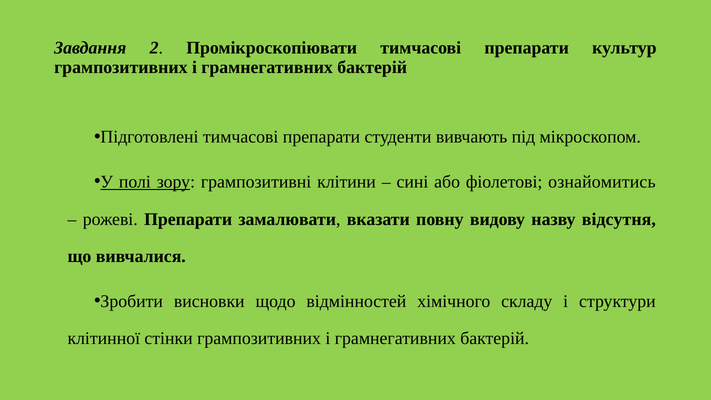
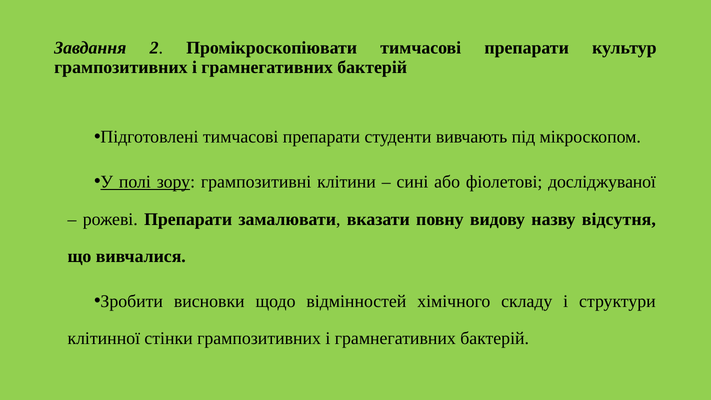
ознайомитись: ознайомитись -> досліджуваної (602, 182)
